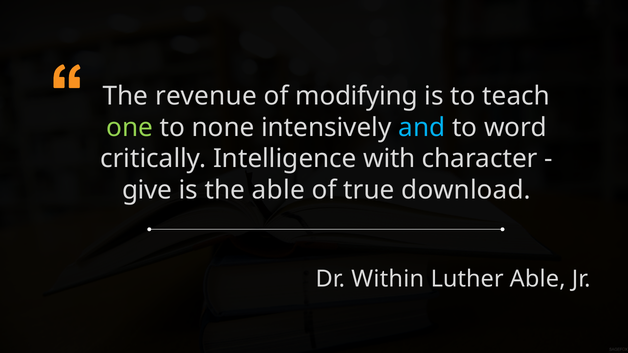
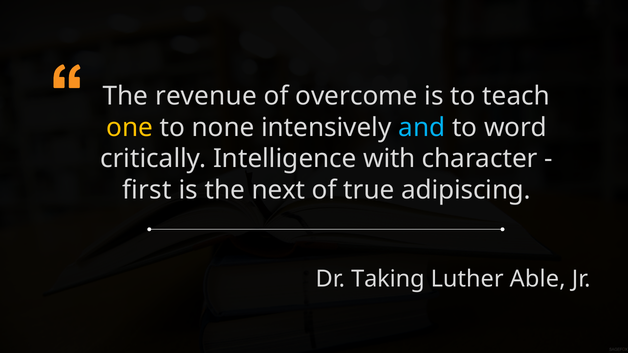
modifying: modifying -> overcome (356, 96)
one colour: light green -> yellow (130, 128)
give: give -> first (147, 190)
the able: able -> next (279, 190)
download: download -> adipiscing (466, 190)
Within: Within -> Taking (388, 279)
